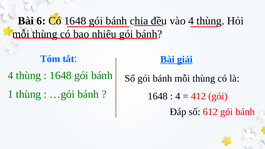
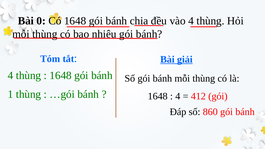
6: 6 -> 0 (41, 21)
612: 612 -> 860 (210, 112)
